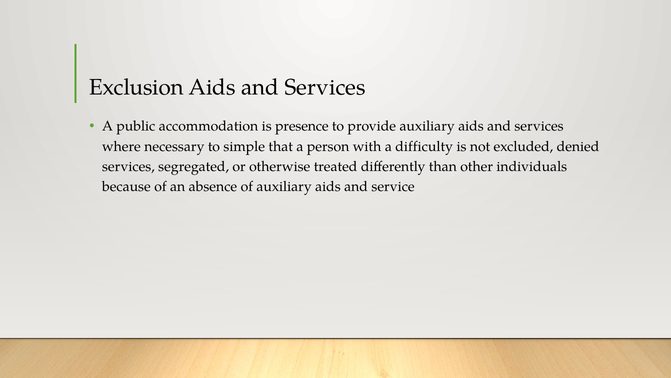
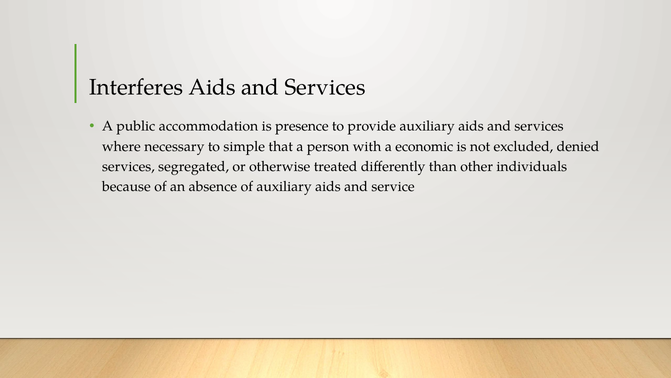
Exclusion: Exclusion -> Interferes (136, 87)
difficulty: difficulty -> economic (424, 146)
